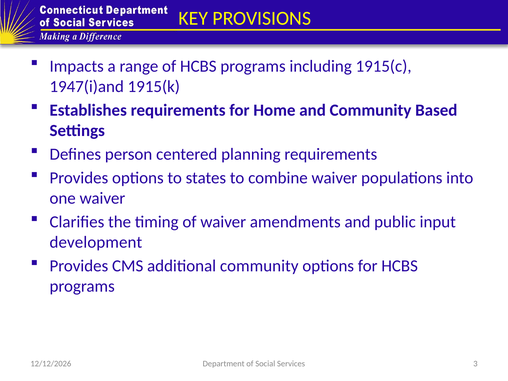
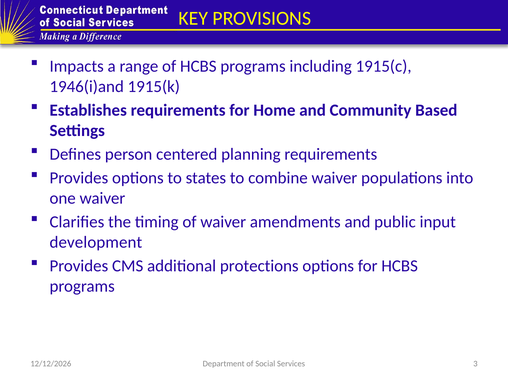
1947(i)and: 1947(i)and -> 1946(i)and (87, 86)
additional community: community -> protections (259, 266)
